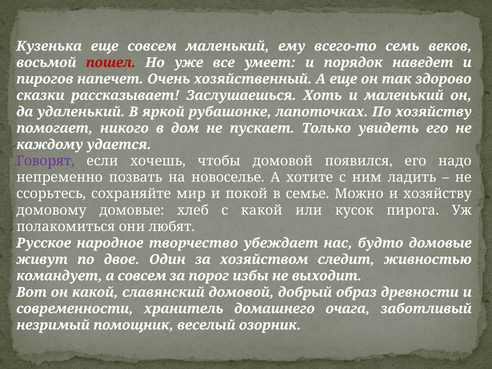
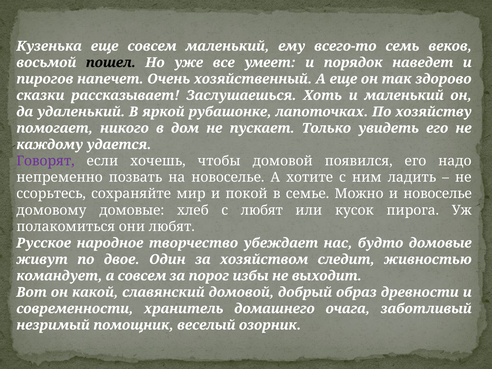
пошел colour: red -> black (111, 63)
и хозяйству: хозяйству -> новоселье (438, 194)
с какой: какой -> любят (262, 210)
